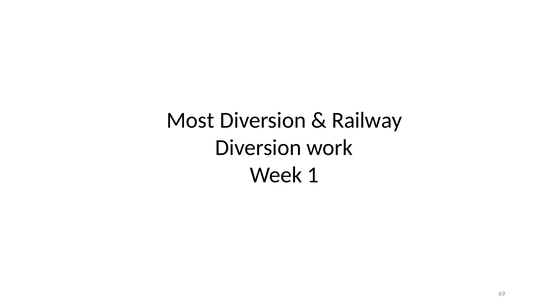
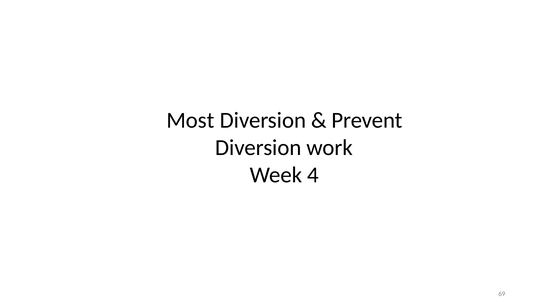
Railway: Railway -> Prevent (367, 120)
1: 1 -> 4 (313, 175)
